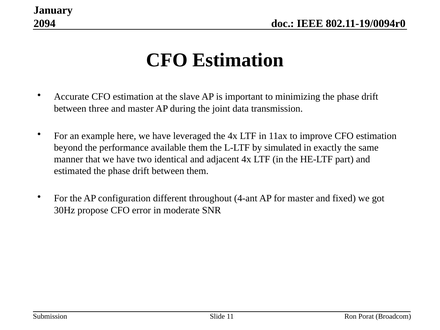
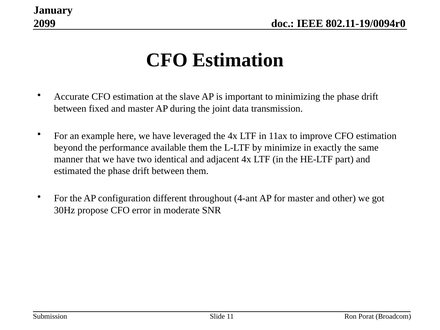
2094: 2094 -> 2099 (45, 23)
three: three -> fixed (99, 108)
simulated: simulated -> minimize (283, 148)
fixed: fixed -> other (344, 198)
